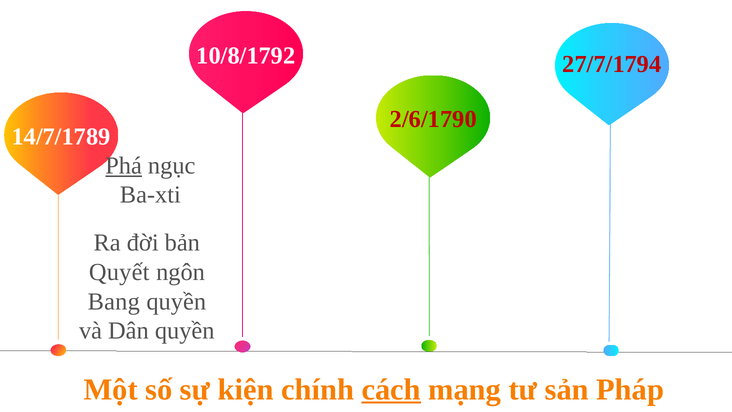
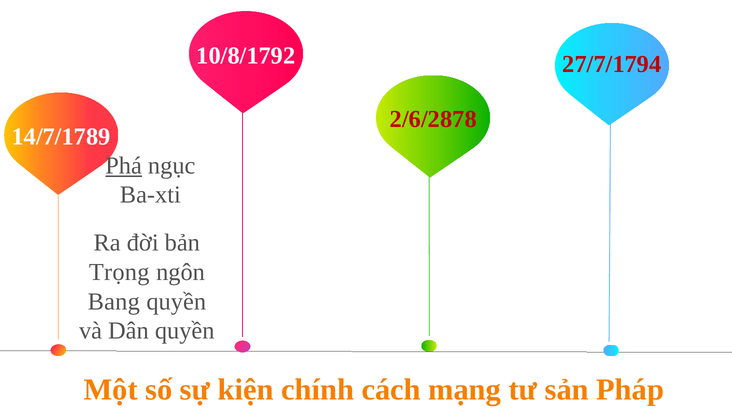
2/6/1790: 2/6/1790 -> 2/6/2878 (433, 119)
Quyết: Quyết -> Trọng (119, 272)
cách underline: present -> none (391, 389)
